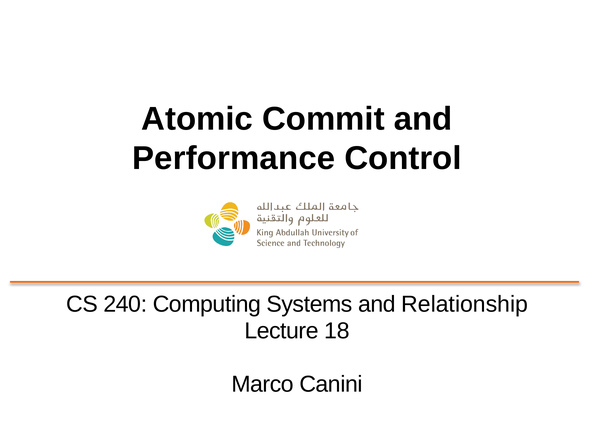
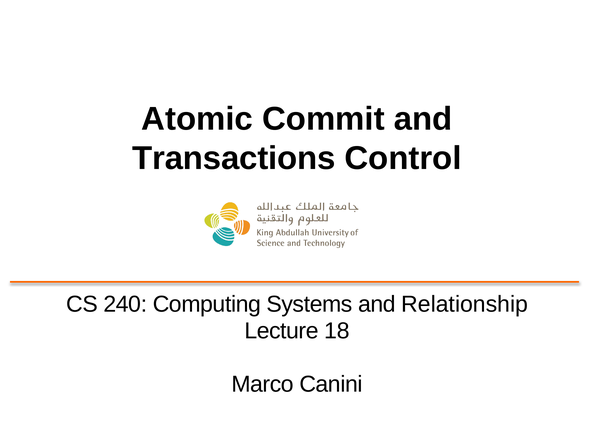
Performance: Performance -> Transactions (234, 159)
